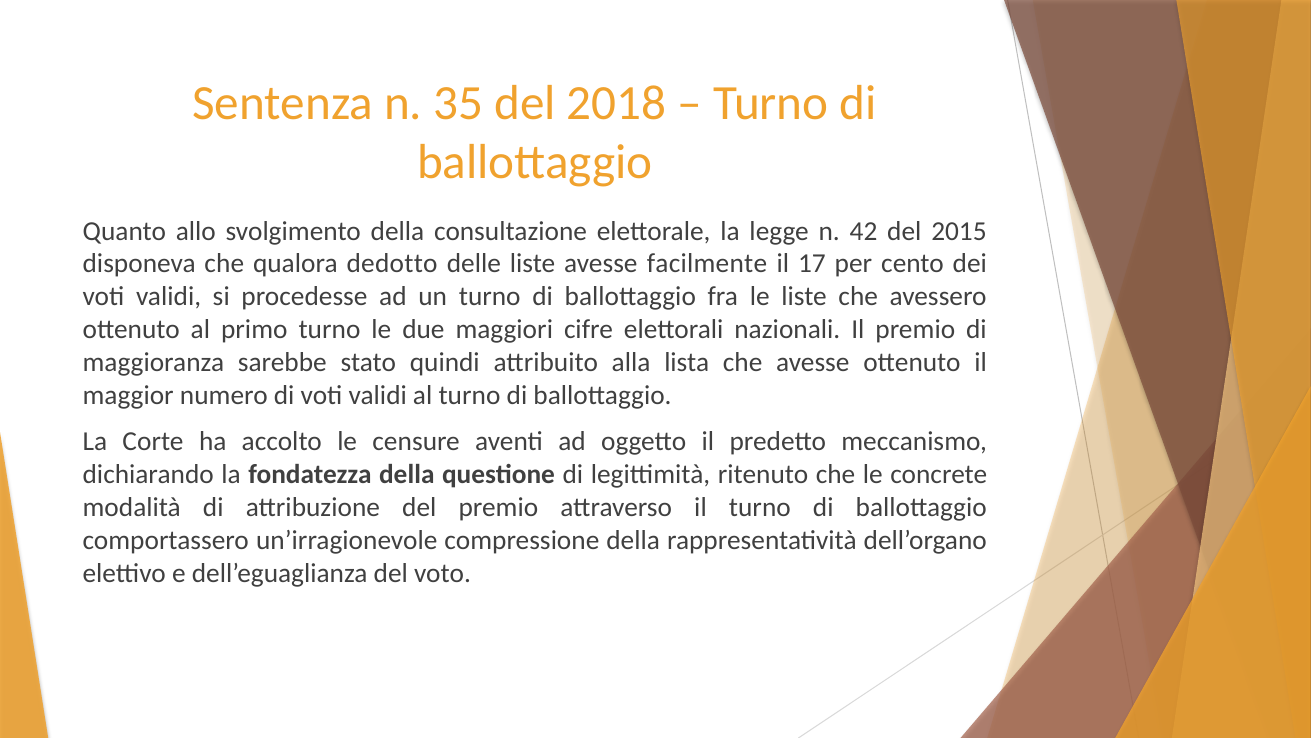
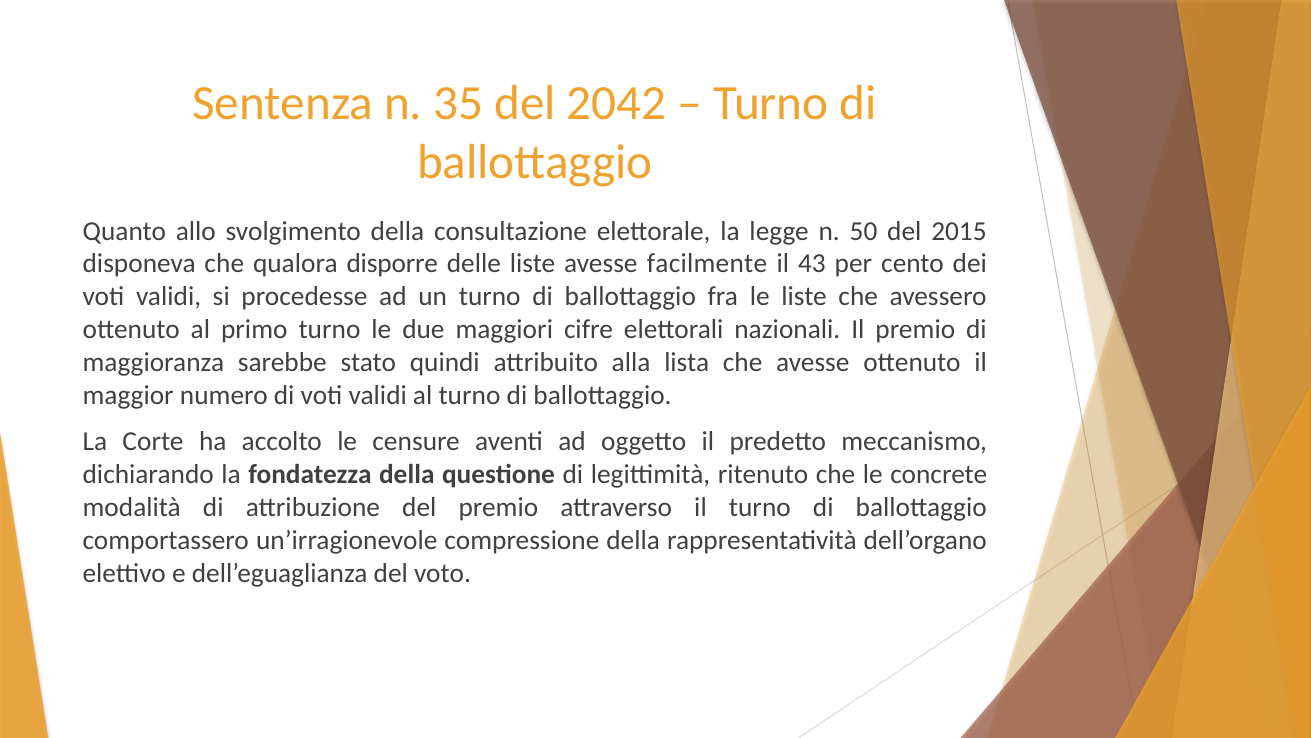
2018: 2018 -> 2042 (617, 103)
42: 42 -> 50 (864, 231)
dedotto: dedotto -> disporre (392, 264)
17: 17 -> 43 (812, 264)
